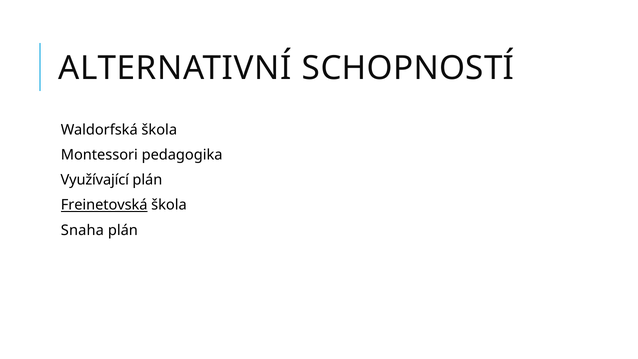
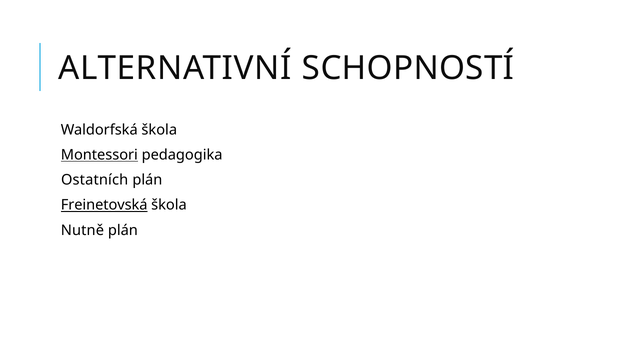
Montessori underline: none -> present (99, 155)
Využívající: Využívající -> Ostatních (95, 180)
Snaha: Snaha -> Nutně (82, 230)
